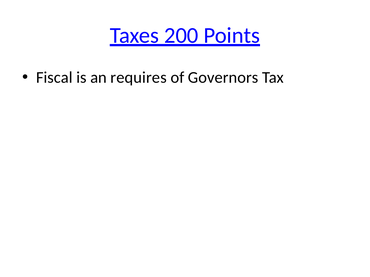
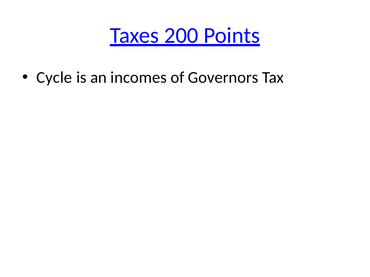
Fiscal: Fiscal -> Cycle (54, 78)
requires: requires -> incomes (139, 78)
